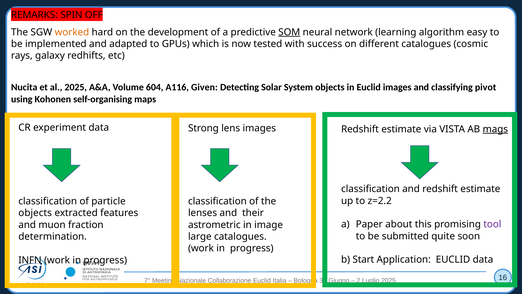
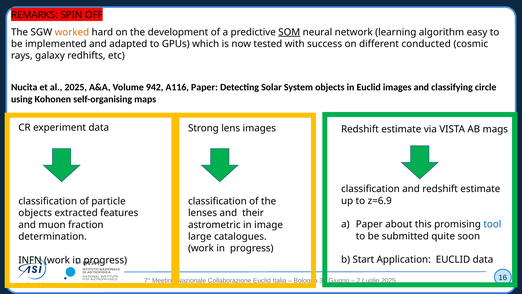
different catalogues: catalogues -> conducted (426, 44)
604: 604 -> 942 (155, 87)
A116 Given: Given -> Paper (204, 87)
pivot: pivot -> circle (486, 87)
mags underline: present -> none (495, 129)
z=2.2: z=2.2 -> z=6.9 (380, 201)
tool colour: purple -> blue (492, 224)
